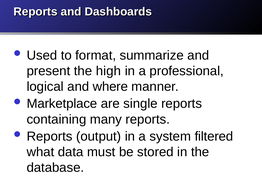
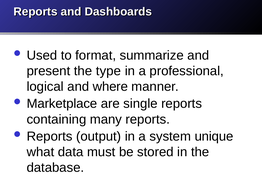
high: high -> type (108, 71)
filtered: filtered -> unique (214, 137)
